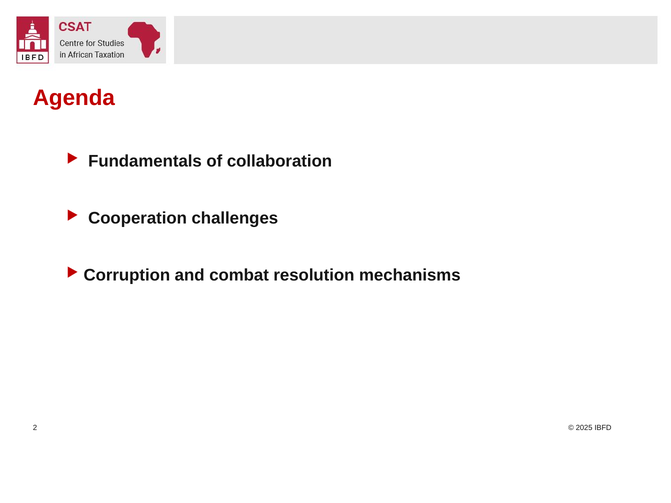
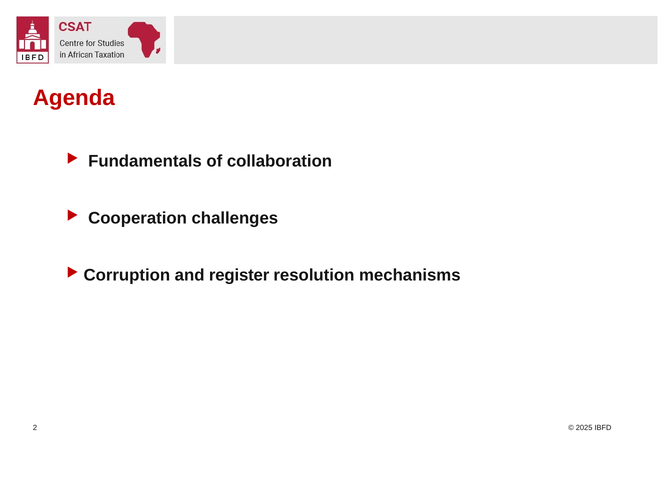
combat: combat -> register (239, 275)
